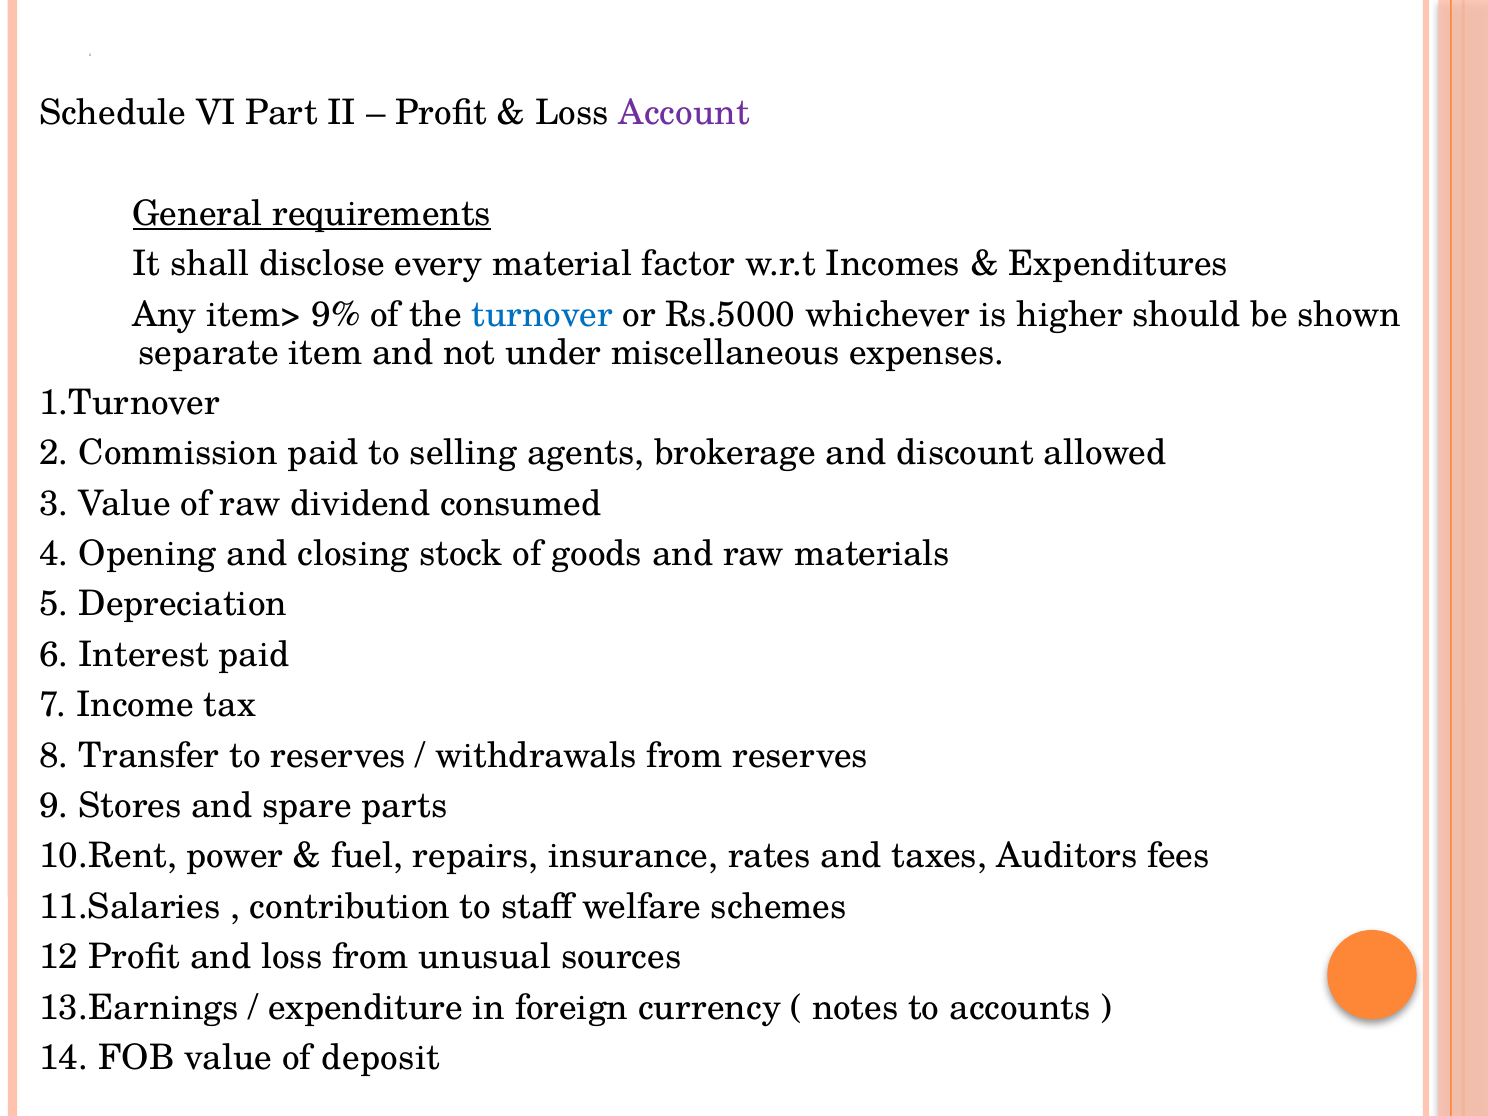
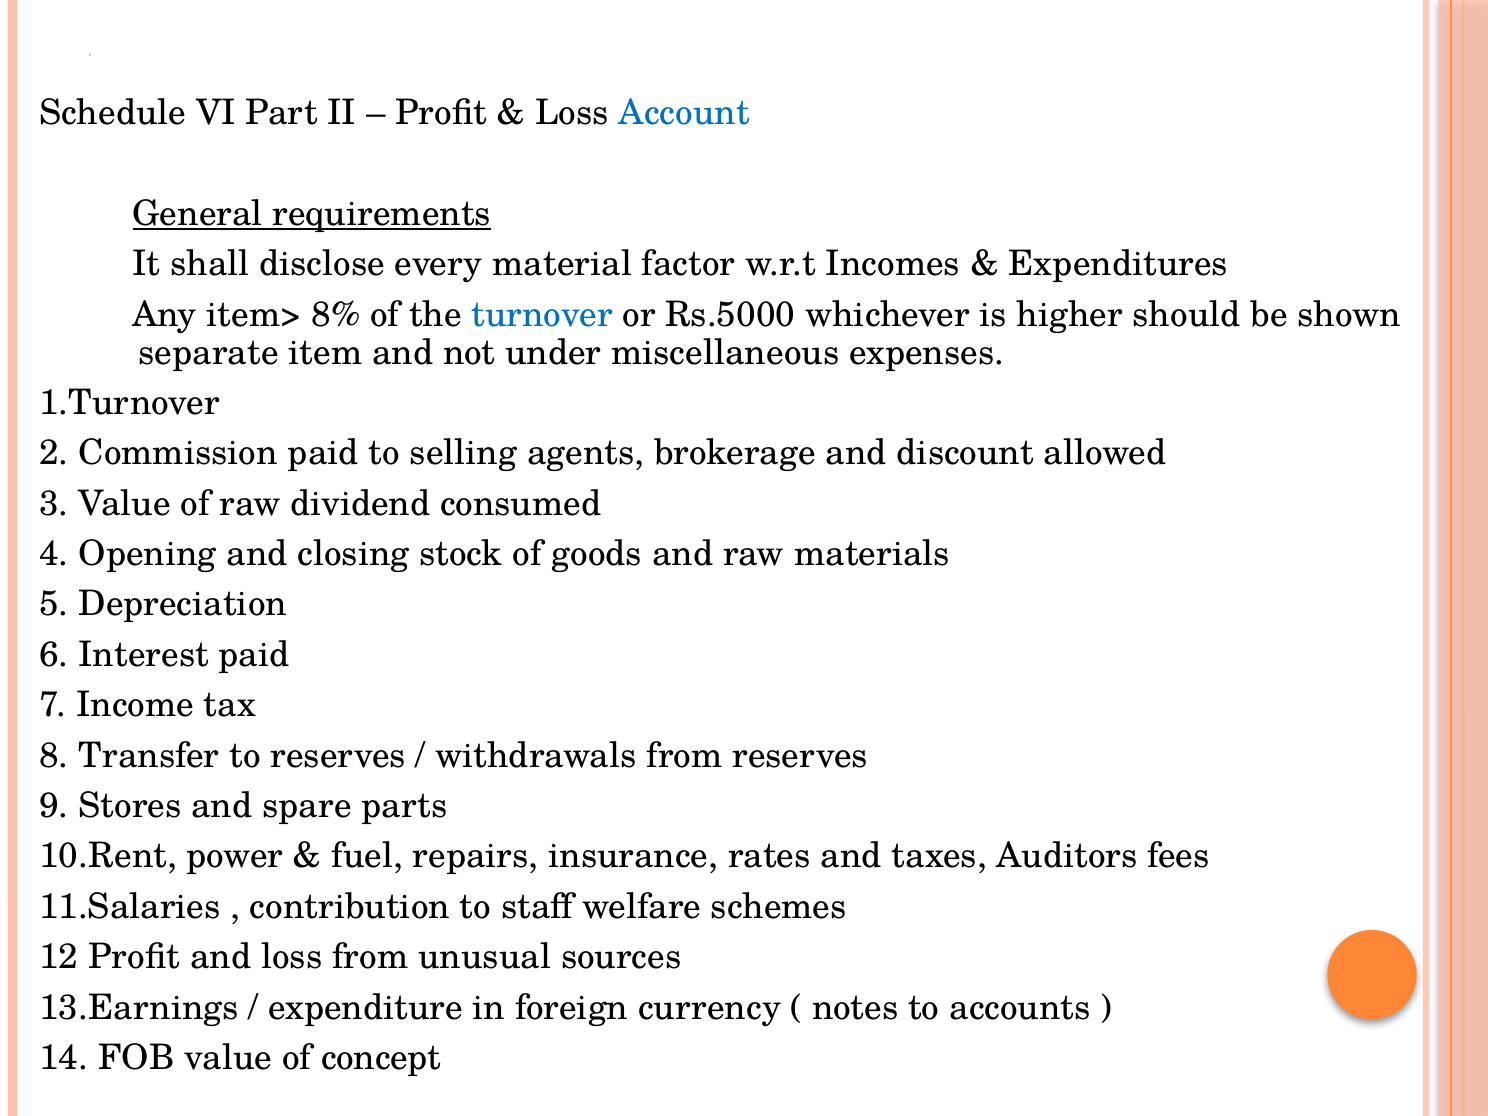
Account colour: purple -> blue (684, 113)
9%: 9% -> 8% (336, 315)
deposit: deposit -> concept (381, 1058)
